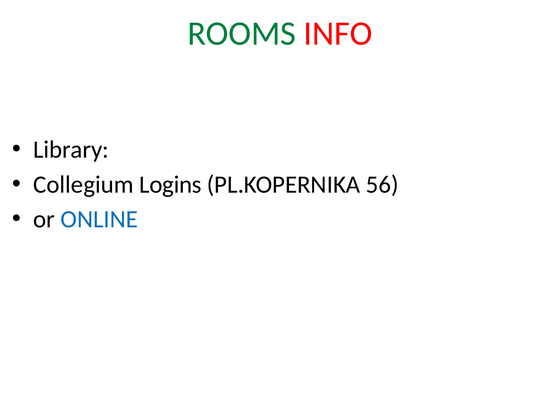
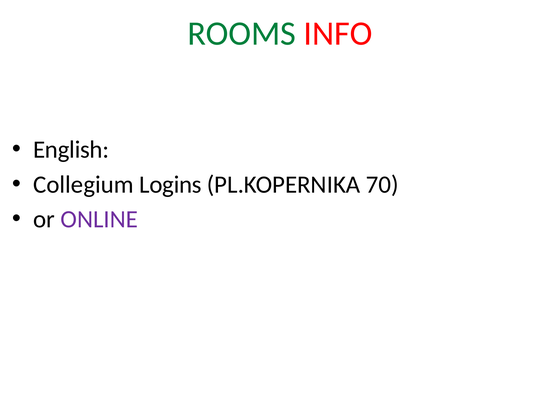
Library: Library -> English (71, 150)
56: 56 -> 70 (382, 185)
ONLINE colour: blue -> purple (99, 219)
